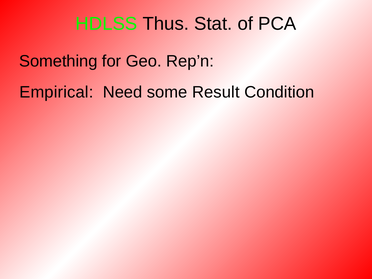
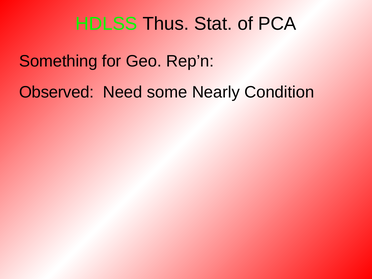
Empirical: Empirical -> Observed (57, 92)
Result: Result -> Nearly (216, 92)
